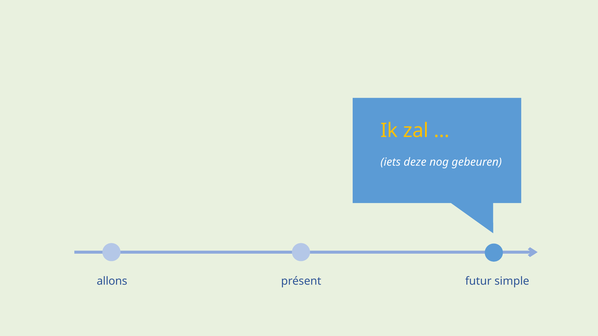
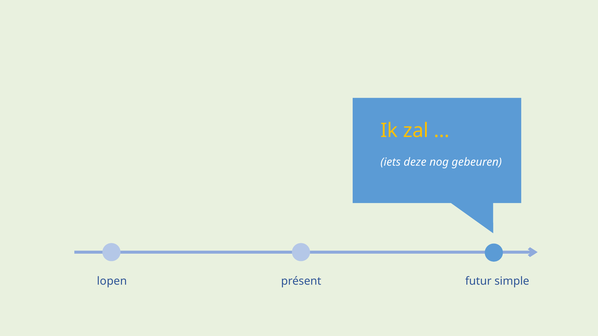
allons: allons -> lopen (112, 282)
